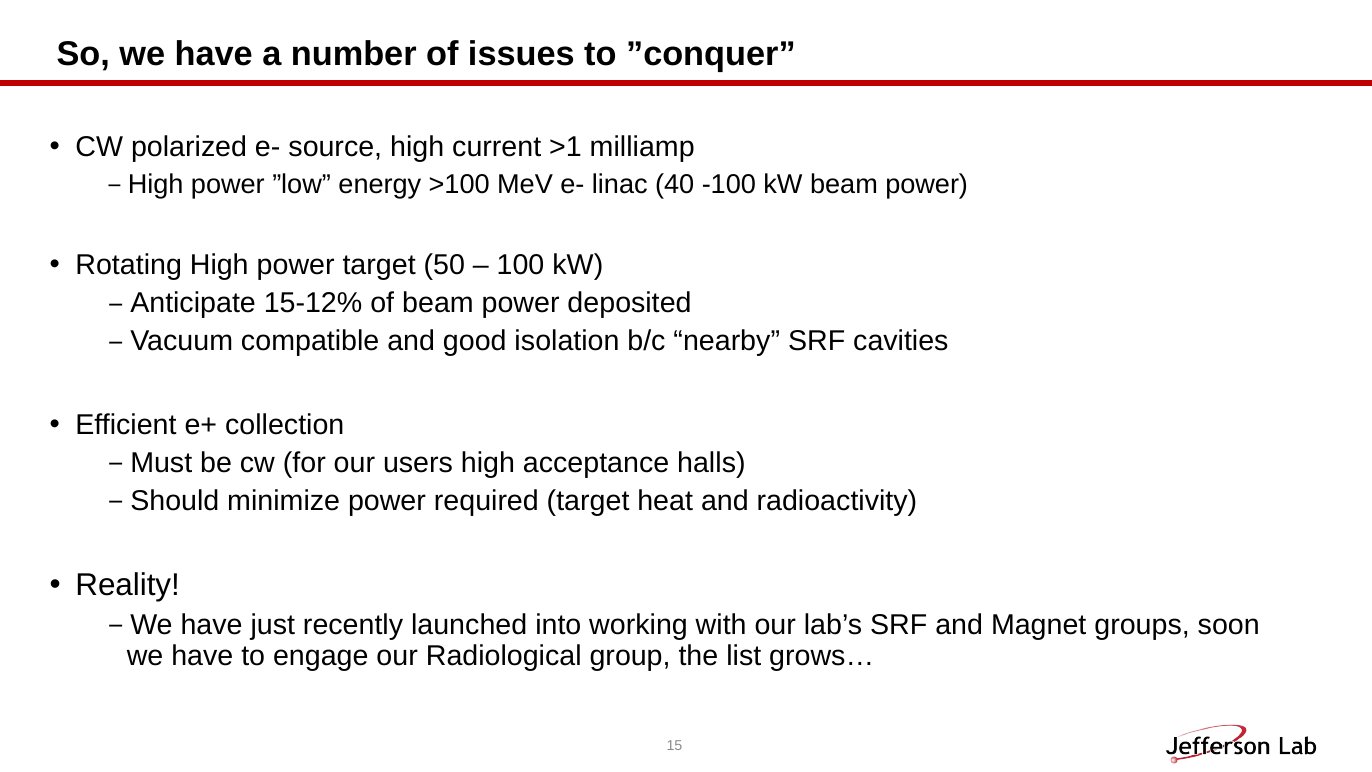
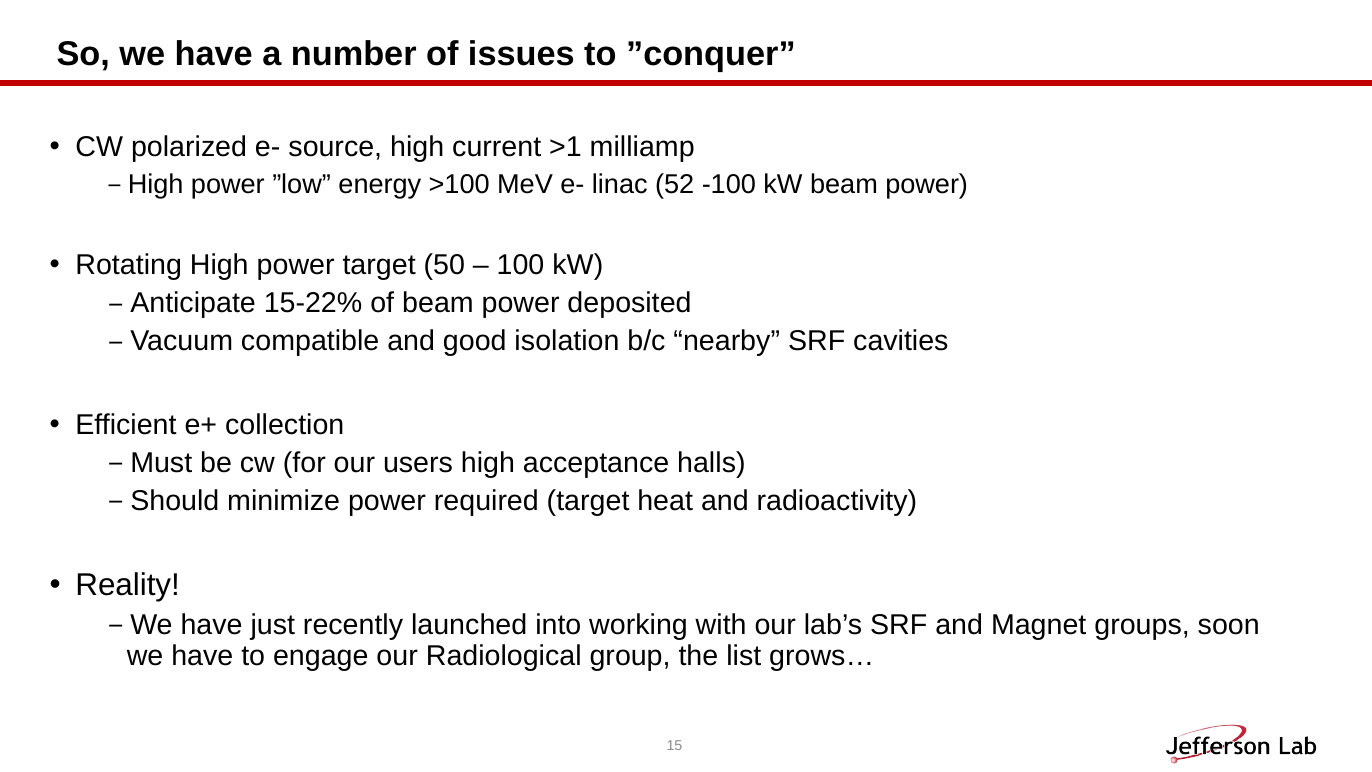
40: 40 -> 52 (675, 185)
15-12%: 15-12% -> 15-22% (313, 303)
